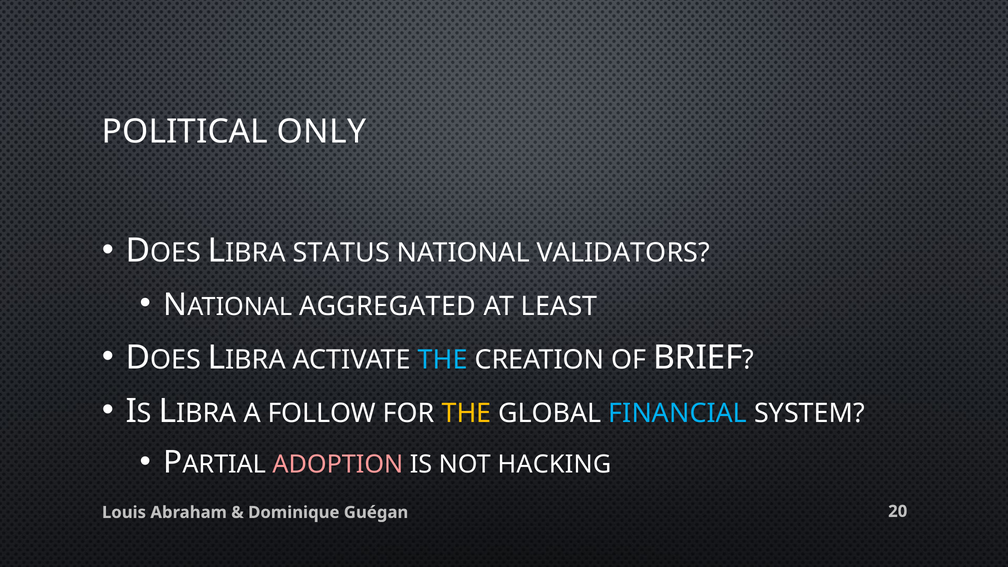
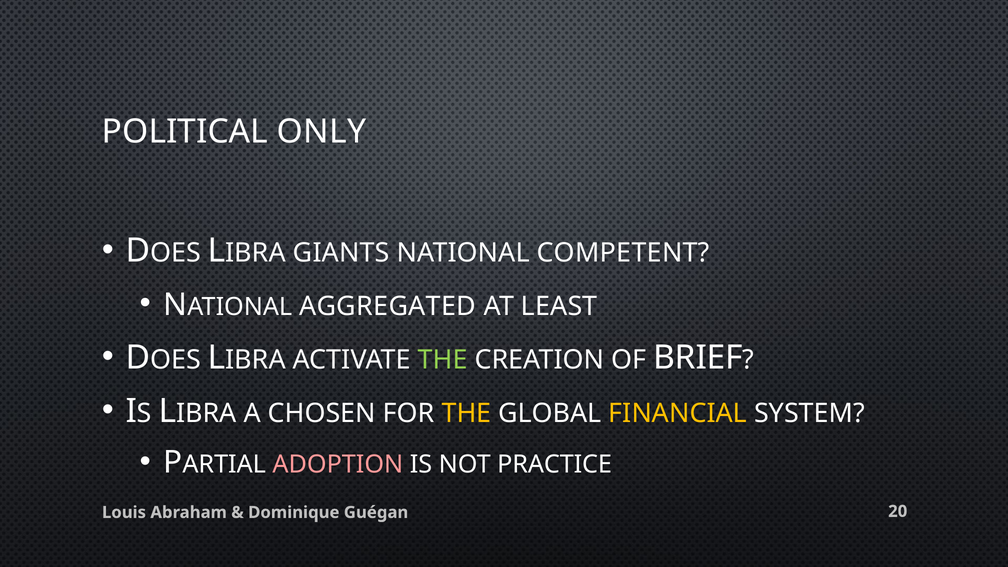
STATUS: STATUS -> GIANTS (341, 253)
VALIDATORS: VALIDATORS -> COMPETENT (623, 253)
THE colour: light blue -> light green (443, 360)
FOLLOW: FOLLOW -> CHOSEN (322, 413)
FINANCIAL colour: light blue -> yellow (678, 413)
HACKING: HACKING -> PRACTICE (555, 465)
